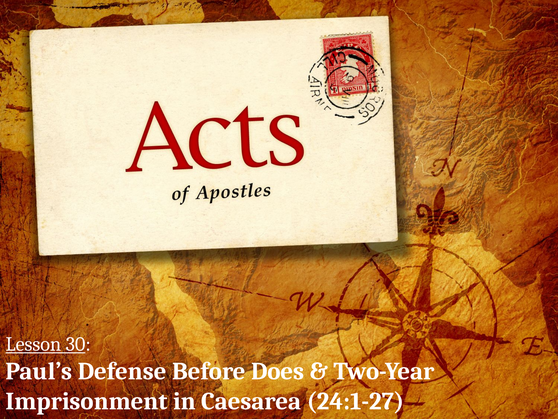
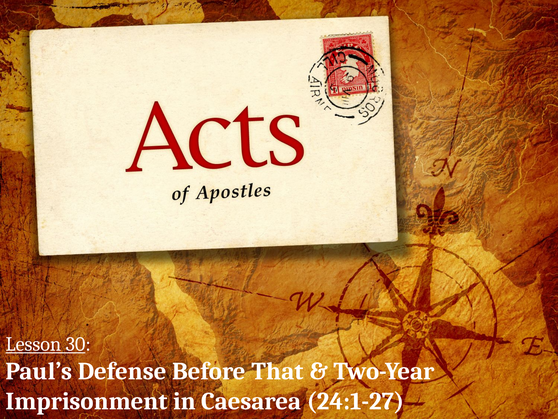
Does: Does -> That (278, 371)
